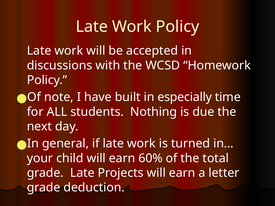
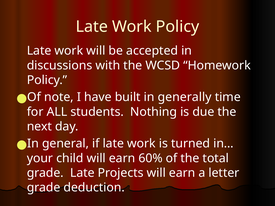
especially: especially -> generally (185, 97)
